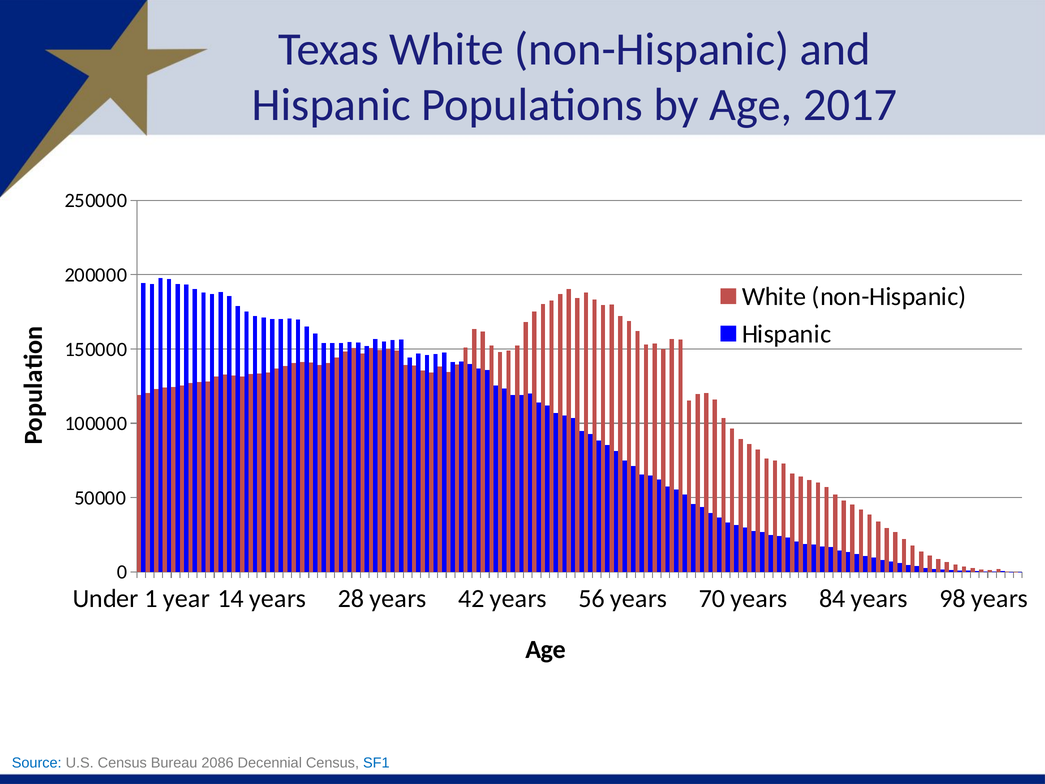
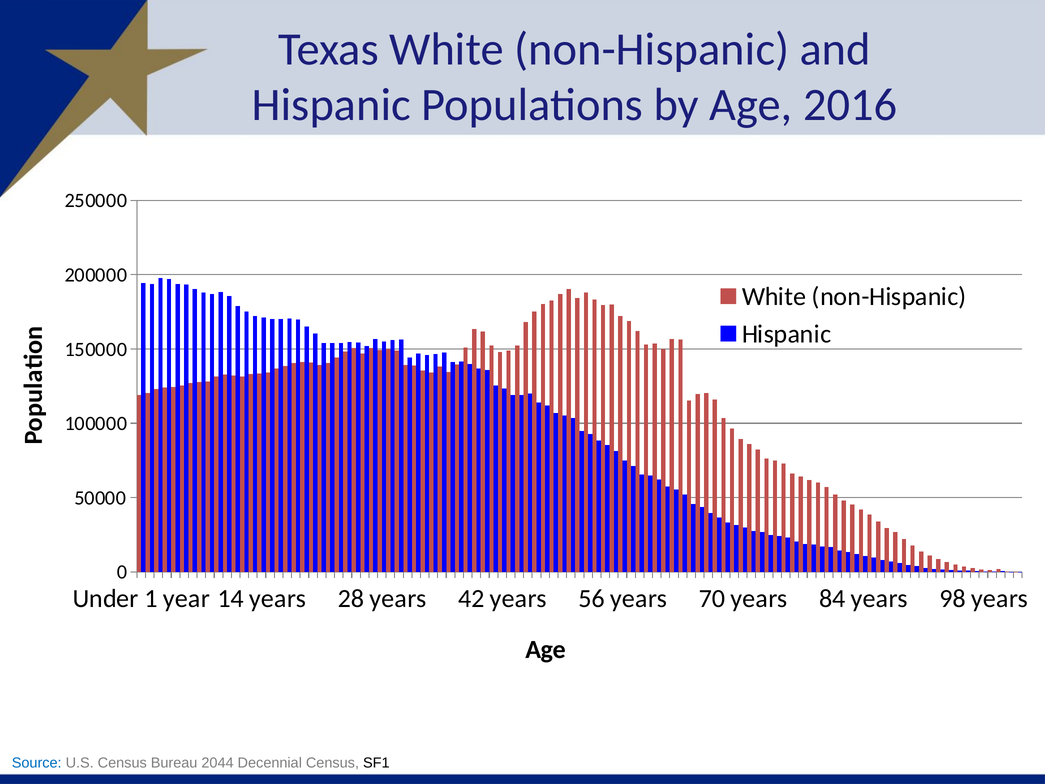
2017: 2017 -> 2016 (850, 105)
2086: 2086 -> 2044 (218, 763)
SF1 colour: blue -> black (376, 763)
